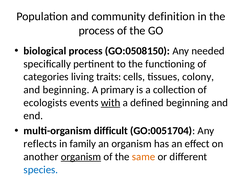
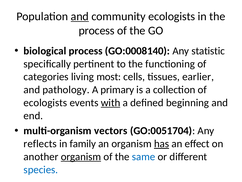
and underline: none -> present (80, 16)
community definition: definition -> ecologists (172, 16)
GO:0508150: GO:0508150 -> GO:0008140 (137, 51)
needed: needed -> statistic (208, 51)
traits: traits -> most (109, 77)
colony: colony -> earlier (198, 77)
and beginning: beginning -> pathology (66, 90)
difficult: difficult -> vectors (111, 130)
has underline: none -> present (162, 143)
same colour: orange -> blue (144, 156)
